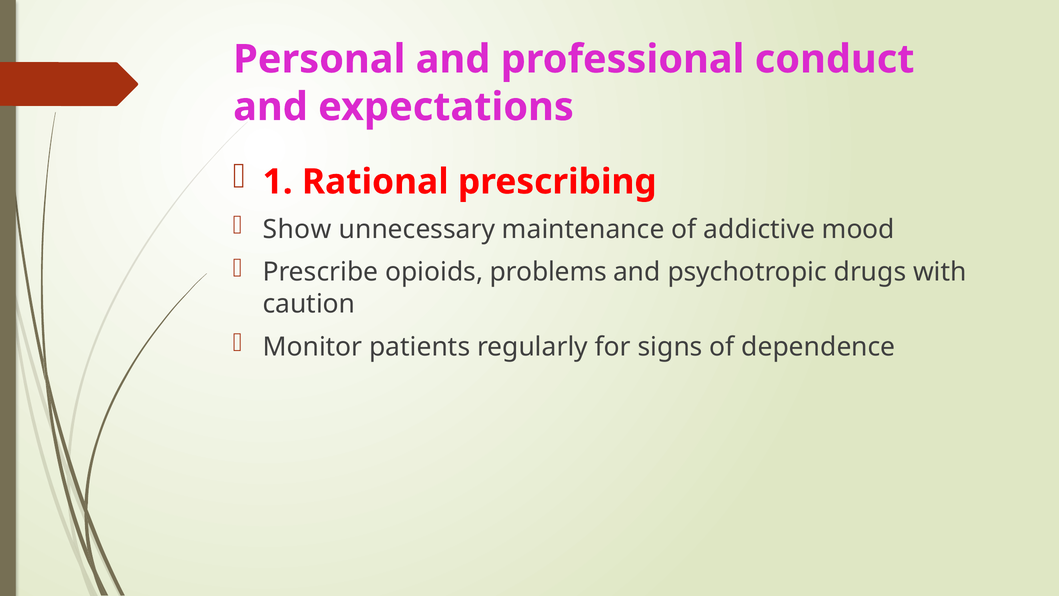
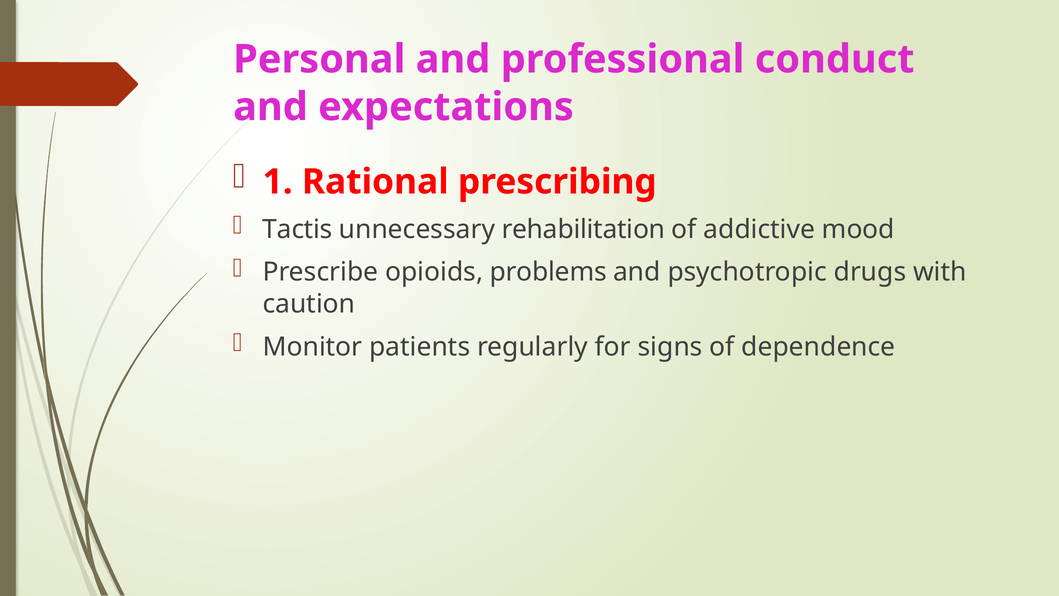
Show: Show -> Tactis (297, 229)
maintenance: maintenance -> rehabilitation (583, 229)
